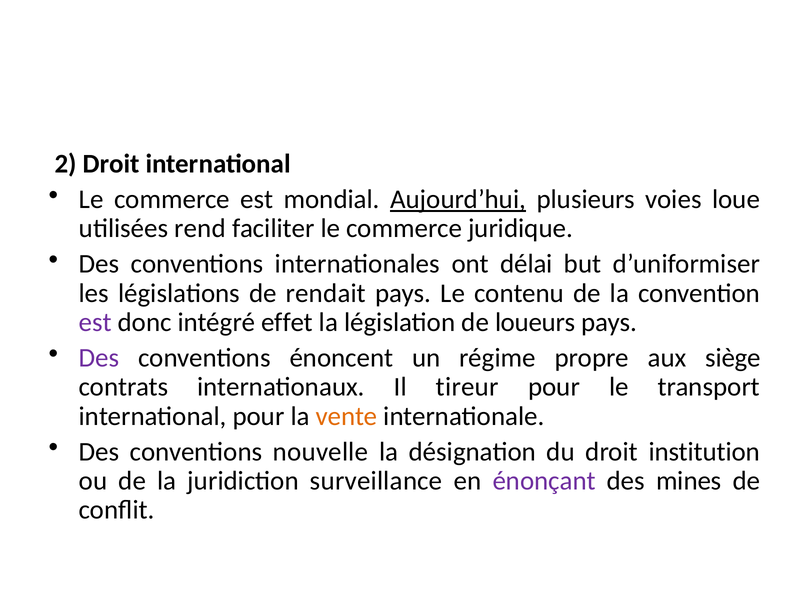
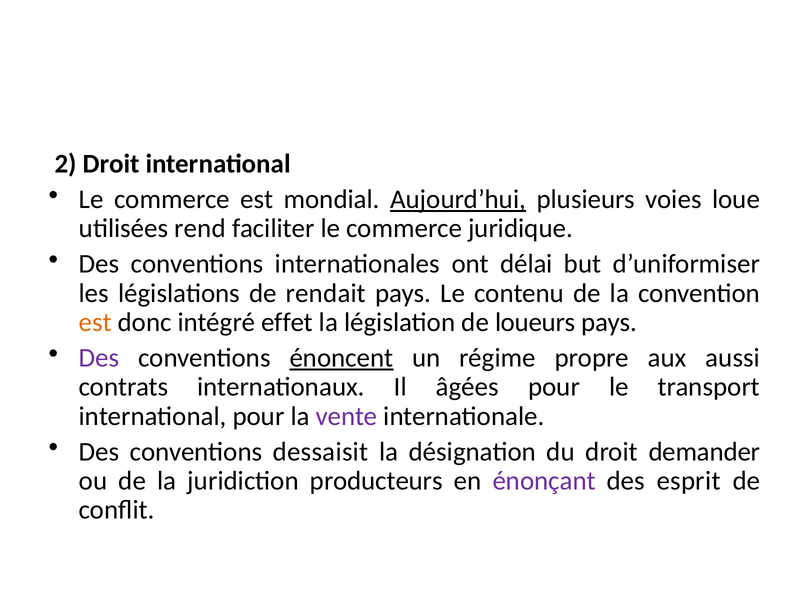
est colour: purple -> orange (95, 322)
énoncent underline: none -> present (341, 358)
siège: siège -> aussi (733, 358)
tireur: tireur -> âgées (467, 387)
vente colour: orange -> purple (347, 416)
nouvelle: nouvelle -> dessaisit (321, 452)
institution: institution -> demander (704, 452)
surveillance: surveillance -> producteurs (376, 481)
mines: mines -> esprit (689, 481)
